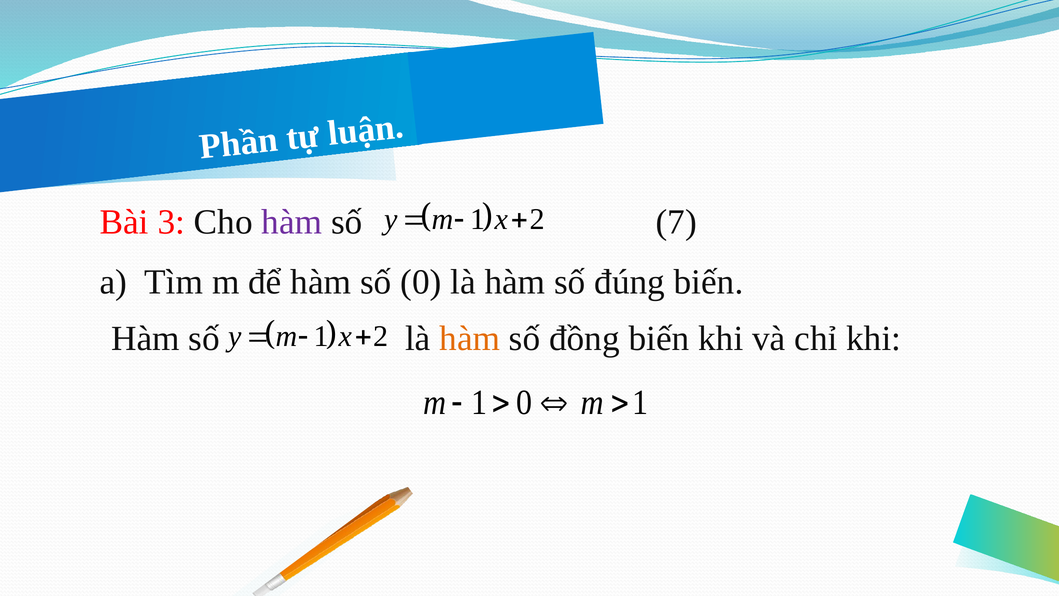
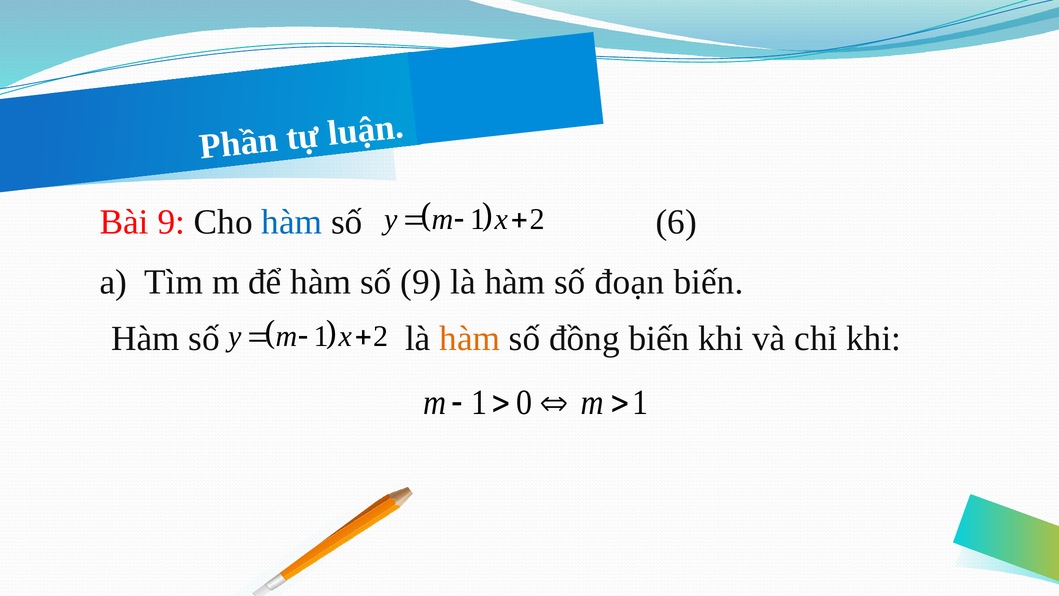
Bài 3: 3 -> 9 (171, 222)
hàm colour: purple -> blue (292, 222)
7: 7 -> 6 (676, 222)
số 0: 0 -> 9 (421, 282)
đúng: đúng -> đoạn (630, 282)
